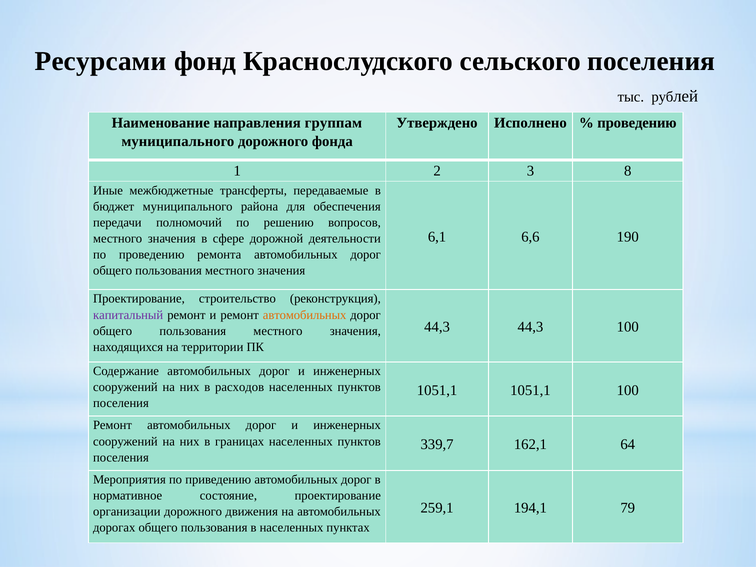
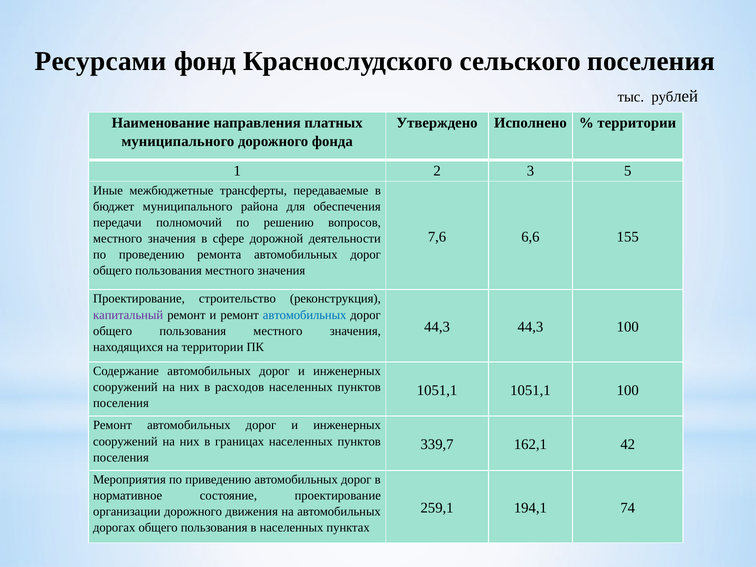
группам: группам -> платных (334, 123)
проведению: проведению -> территории (637, 123)
8: 8 -> 5 (628, 171)
6,1: 6,1 -> 7,6 (437, 237)
190: 190 -> 155 (628, 237)
автомобильных colour: orange -> blue (305, 315)
64: 64 -> 42 (628, 445)
79: 79 -> 74 (628, 508)
